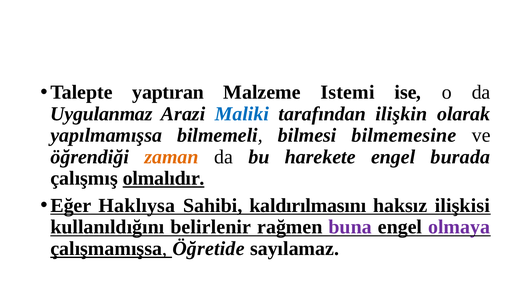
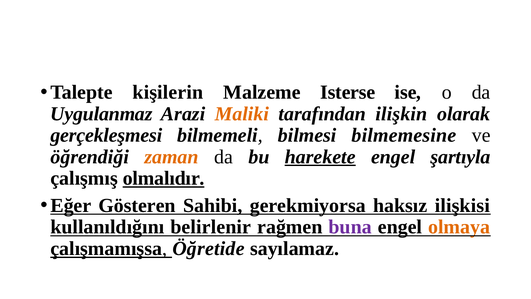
yaptıran: yaptıran -> kişilerin (168, 92)
Istemi: Istemi -> Isterse (348, 92)
Maliki colour: blue -> orange (242, 114)
yapılmamışsa: yapılmamışsa -> gerçekleşmesi (106, 135)
harekete underline: none -> present (320, 157)
burada: burada -> şartıyla (461, 157)
Haklıysa: Haklıysa -> Gösteren (137, 205)
kaldırılmasını: kaldırılmasını -> gerekmiyorsa (308, 205)
olmaya colour: purple -> orange (459, 227)
